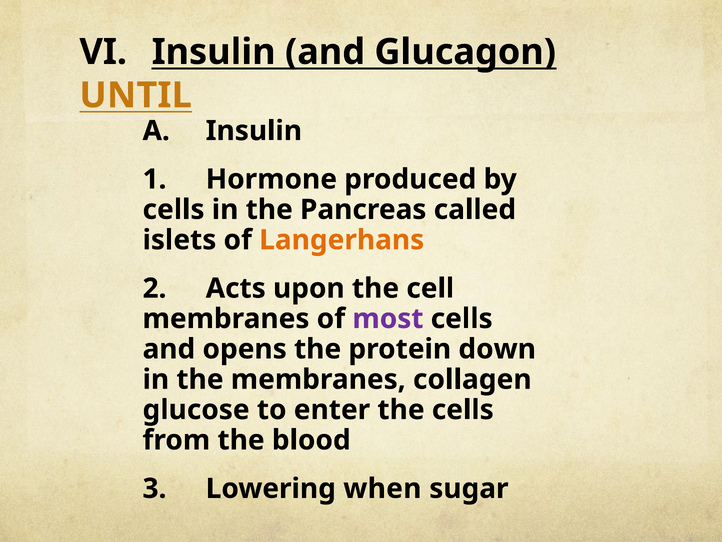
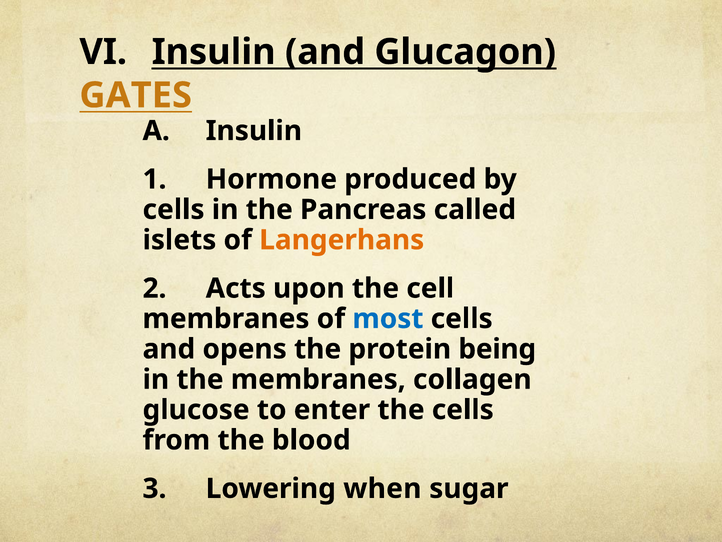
UNTIL: UNTIL -> GATES (136, 95)
most colour: purple -> blue (388, 318)
down: down -> being (497, 349)
